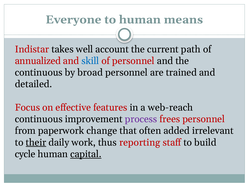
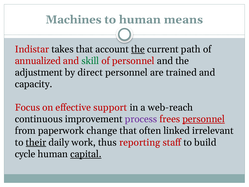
Everyone: Everyone -> Machines (74, 20)
takes well: well -> that (85, 49)
the underline: none -> present (138, 49)
skill colour: blue -> green (90, 61)
continuous: continuous -> adjustment (39, 72)
broad: broad -> direct (90, 72)
detailed: detailed -> capacity (34, 84)
features: features -> support (110, 107)
personnel underline: none -> present (204, 119)
added: added -> linked (177, 131)
